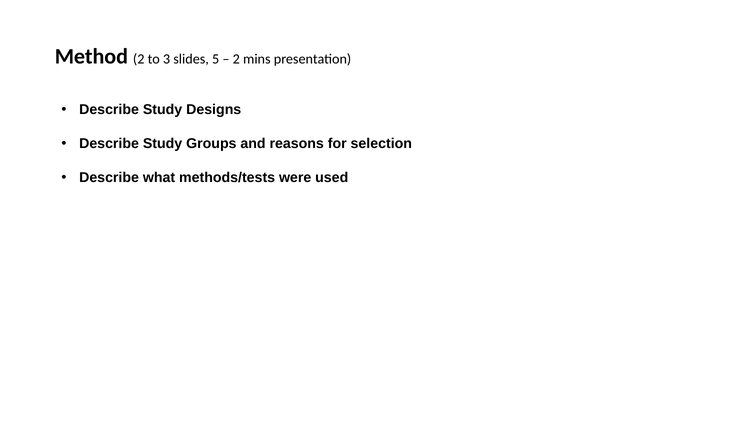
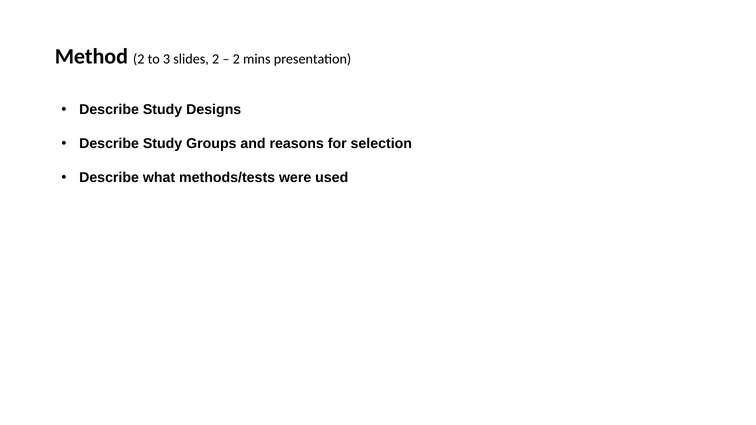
slides 5: 5 -> 2 (216, 59)
